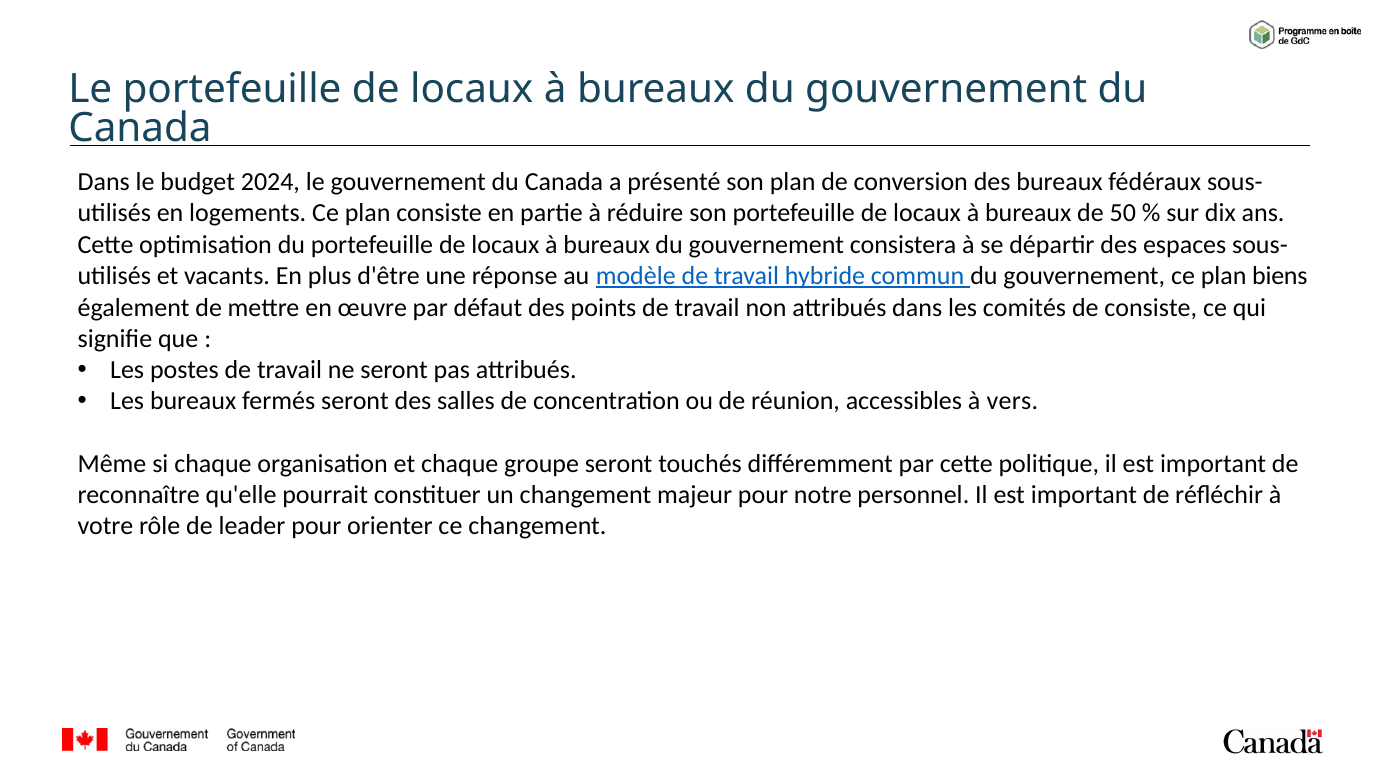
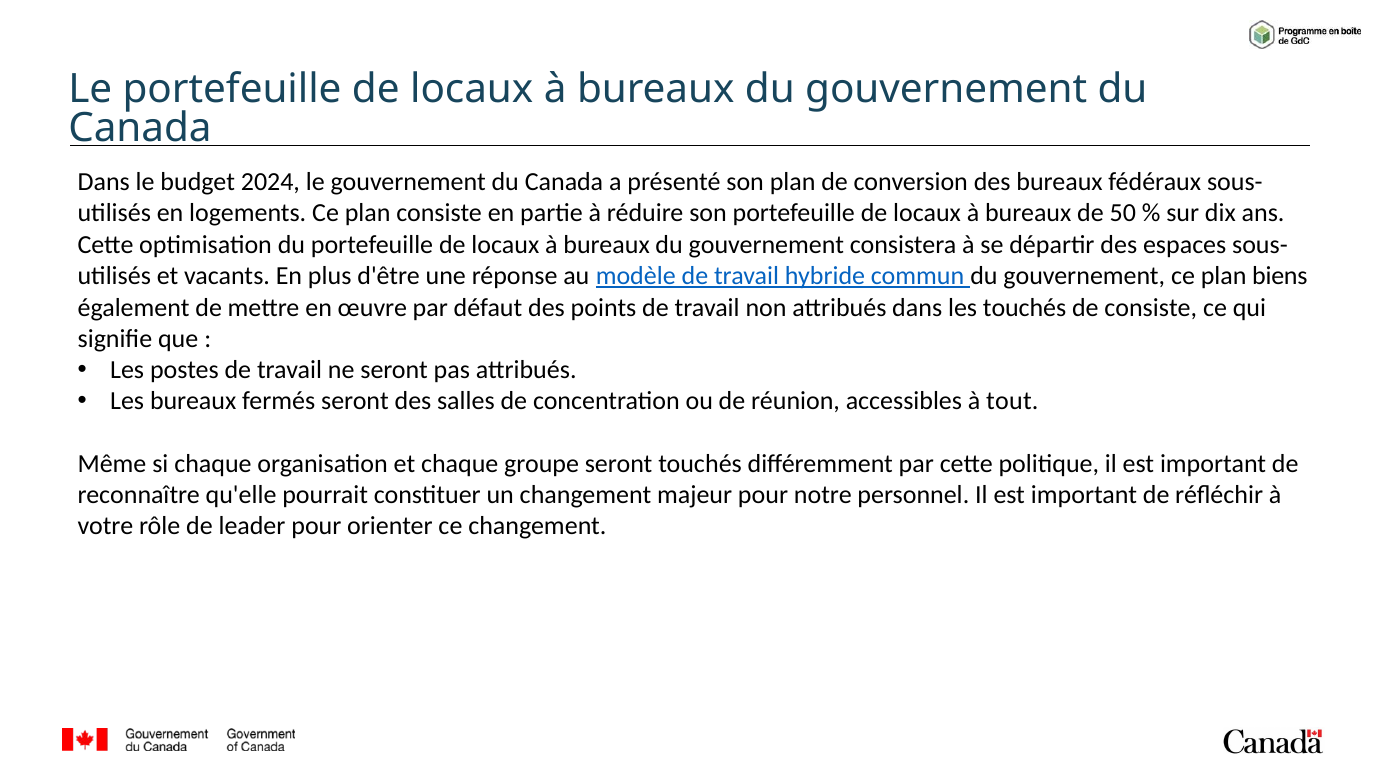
les comités: comités -> touchés (1025, 308)
vers: vers -> tout (1012, 401)
